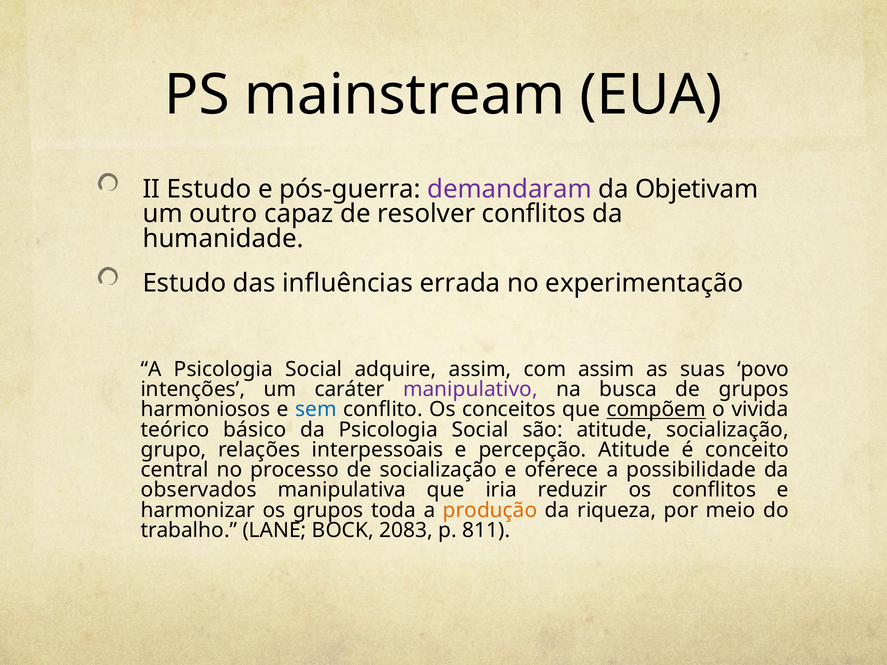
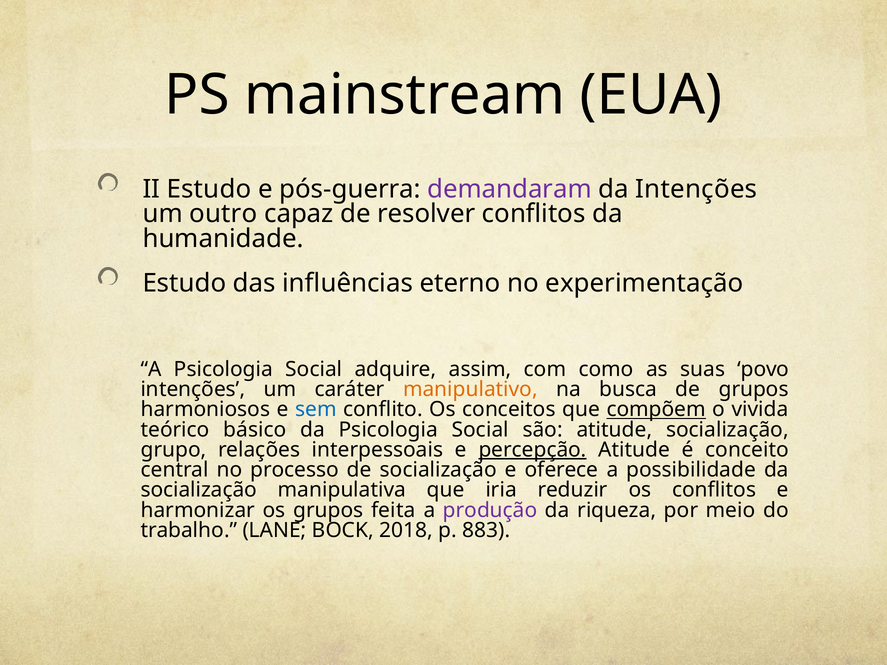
da Objetivam: Objetivam -> Intenções (696, 189)
errada: errada -> eterno (460, 283)
com assim: assim -> como (606, 370)
manipulativo colour: purple -> orange (470, 390)
percepção underline: none -> present (533, 450)
observados: observados -> socialização (199, 490)
toda: toda -> feita (393, 510)
produção colour: orange -> purple (490, 510)
2083: 2083 -> 2018 (406, 530)
811: 811 -> 883 (486, 530)
